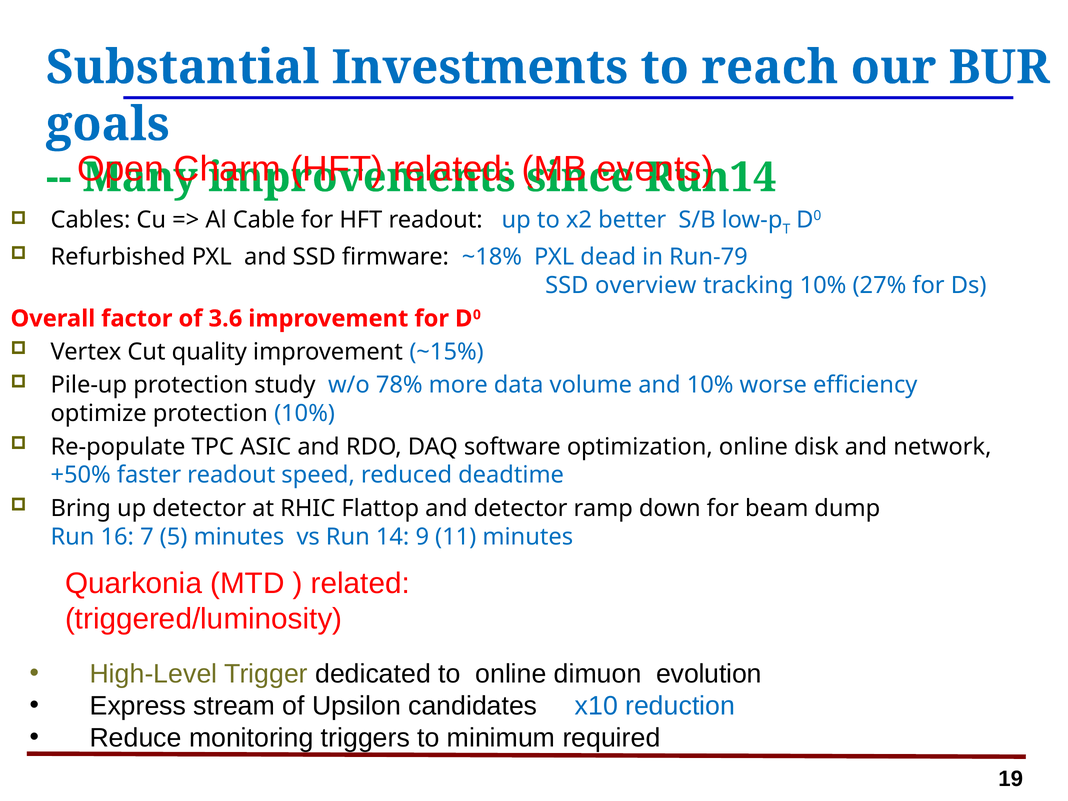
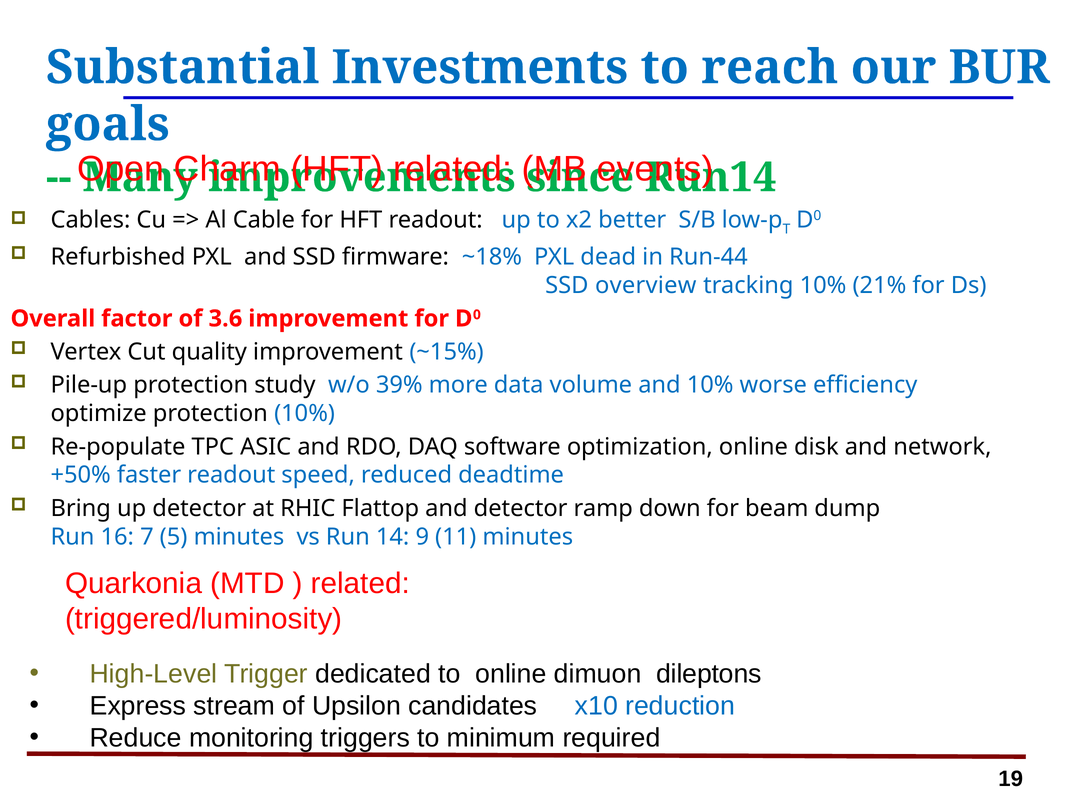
Run-79: Run-79 -> Run-44 (708, 257)
27%: 27% -> 21% (879, 285)
78%: 78% -> 39% (399, 385)
evolution: evolution -> dileptons (709, 674)
